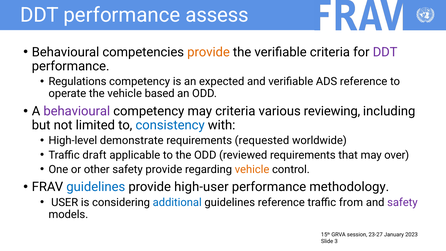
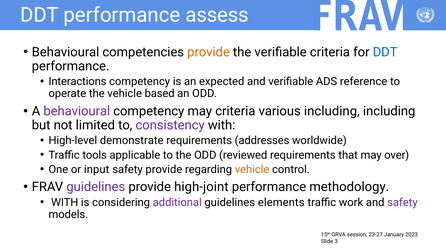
DDT colour: purple -> blue (385, 52)
Regulations: Regulations -> Interactions (77, 81)
various reviewing: reviewing -> including (332, 111)
consistency colour: blue -> purple (170, 125)
requested: requested -> addresses (262, 141)
draft: draft -> tools (95, 155)
other: other -> input (97, 169)
guidelines colour: blue -> purple (96, 187)
high-user: high-user -> high-joint (201, 187)
USER: USER -> WITH (65, 202)
additional colour: blue -> purple (177, 202)
guidelines reference: reference -> elements (281, 202)
from: from -> work (351, 202)
